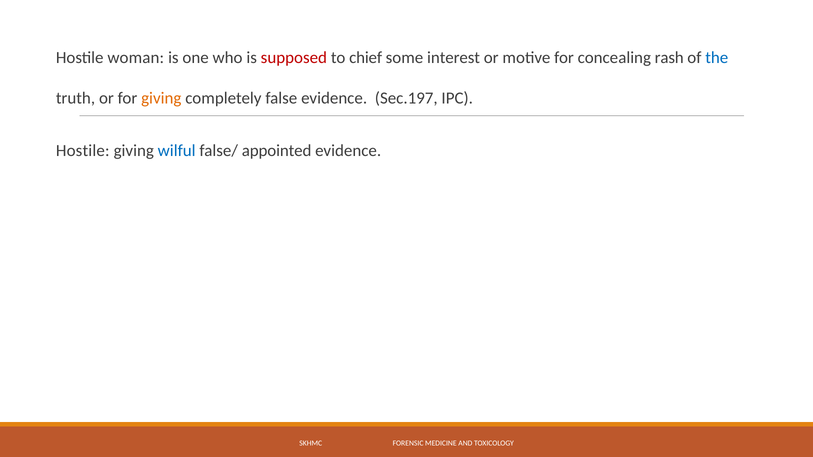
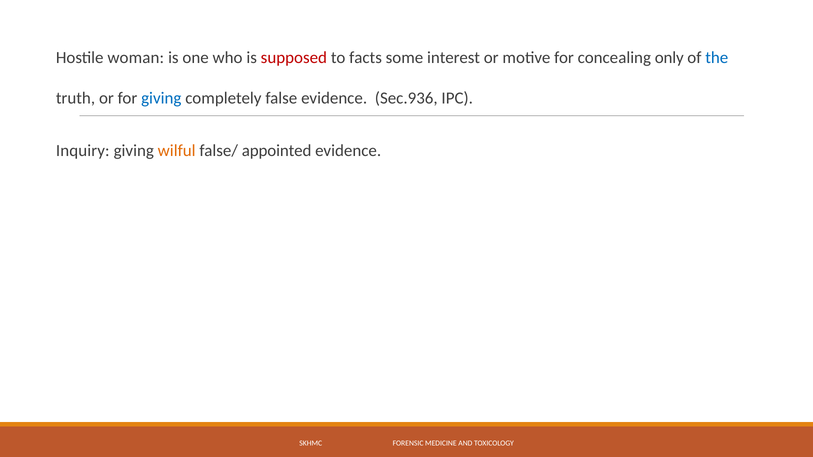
chief: chief -> facts (366, 57)
rash: rash -> only (669, 57)
giving colour: orange -> blue (161, 98)
Sec.197: Sec.197 -> Sec.936 (406, 98)
Hostile: Hostile -> Inquiry (83, 151)
wilful colour: blue -> orange (177, 151)
